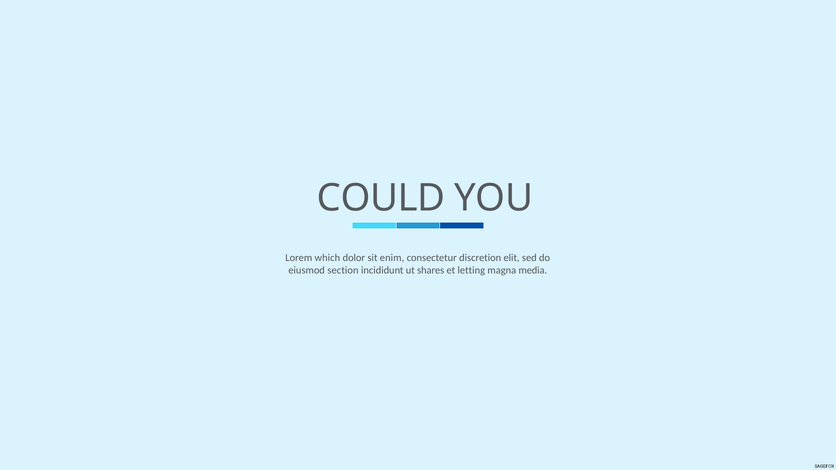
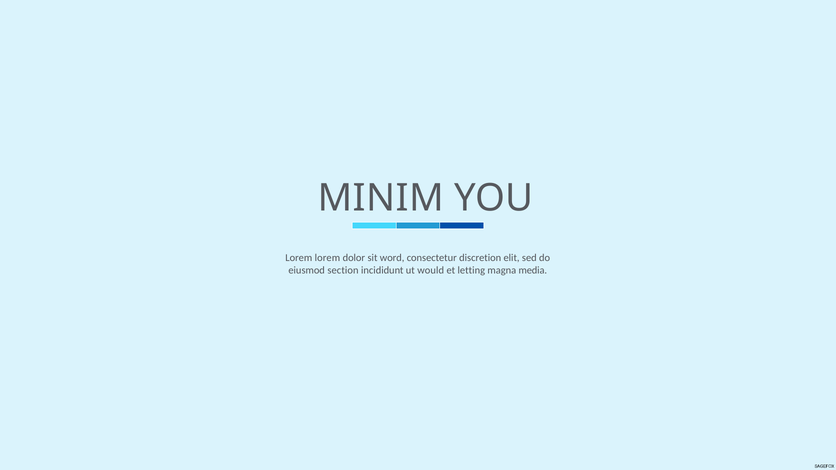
COULD: COULD -> MINIM (381, 198)
Lorem which: which -> lorem (327, 258)
enim: enim -> word (392, 258)
shares: shares -> would (431, 271)
